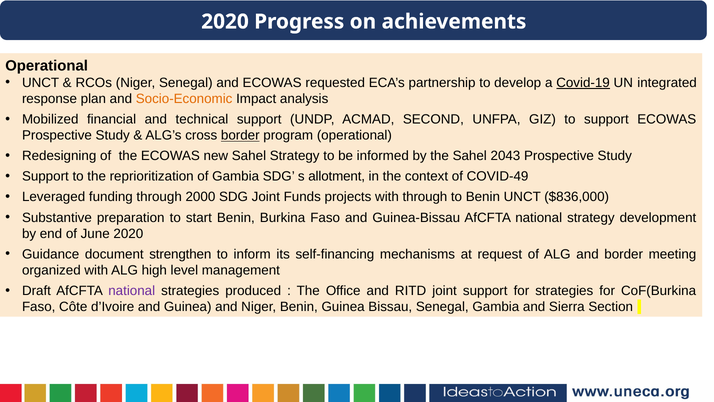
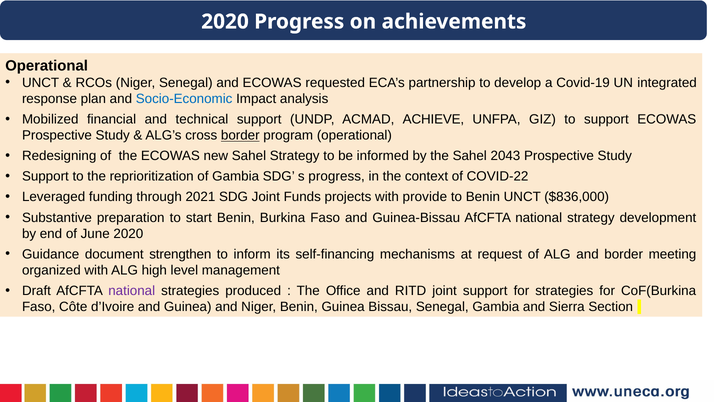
Covid-19 underline: present -> none (583, 83)
Socio-Economic colour: orange -> blue (184, 99)
SECOND: SECOND -> ACHIEVE (433, 119)
s allotment: allotment -> progress (337, 176)
COVID-49: COVID-49 -> COVID-22 (498, 176)
2000: 2000 -> 2021 (200, 197)
with through: through -> provide (425, 197)
